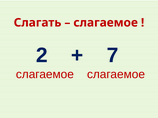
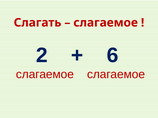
7: 7 -> 6 (113, 55)
